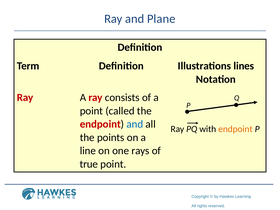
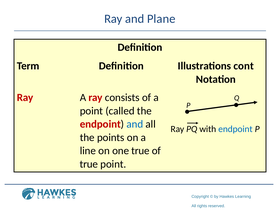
lines: lines -> cont (244, 66)
endpoint colour: orange -> blue (235, 129)
one rays: rays -> true (140, 151)
